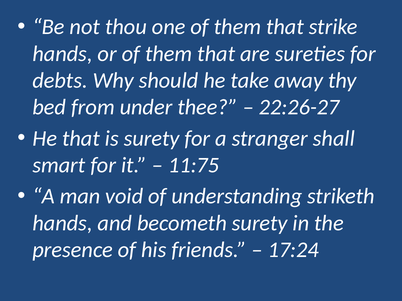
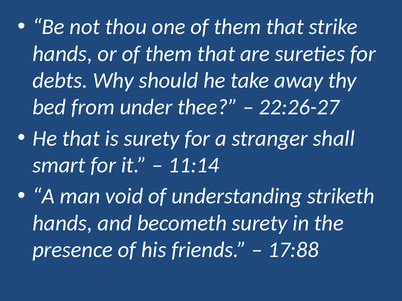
11:75: 11:75 -> 11:14 (194, 165)
17:24: 17:24 -> 17:88 (293, 250)
